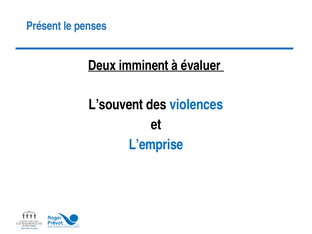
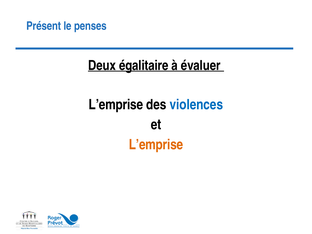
imminent: imminent -> égalitaire (144, 65)
L’souvent: L’souvent -> L’emprise (116, 105)
L’emprise colour: blue -> orange (156, 145)
